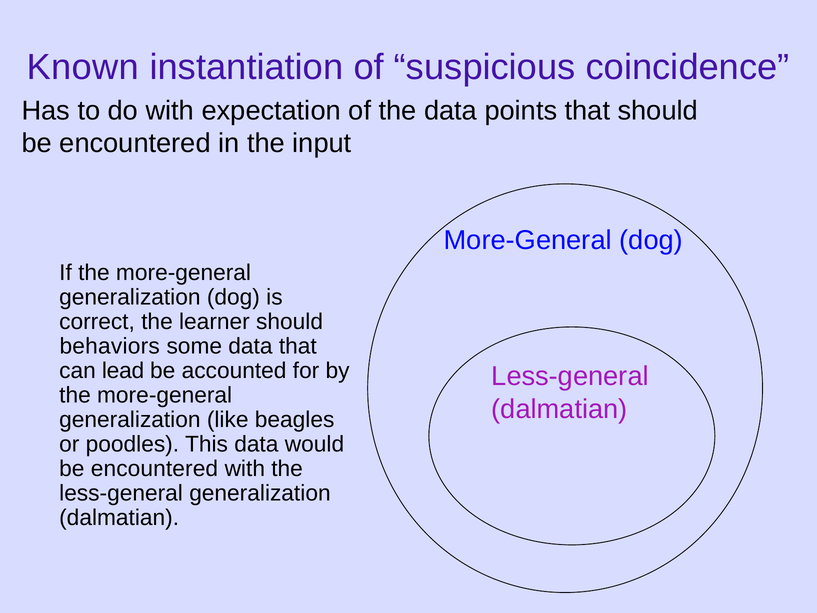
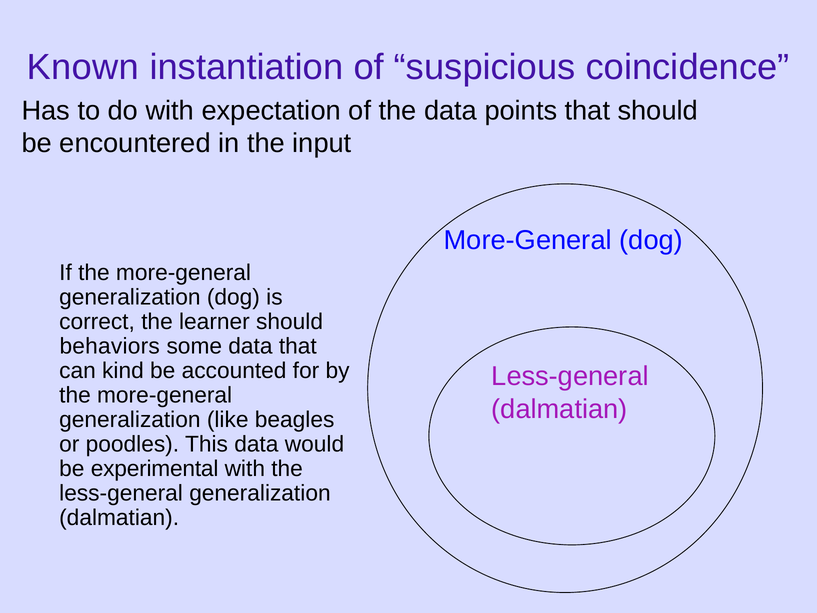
lead: lead -> kind (123, 371)
encountered: encountered -> experimental (155, 469)
